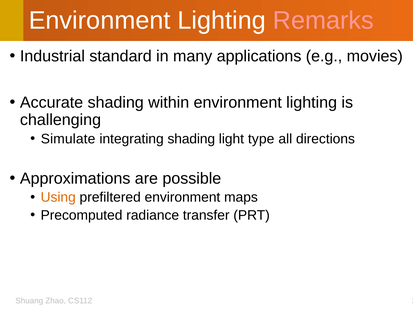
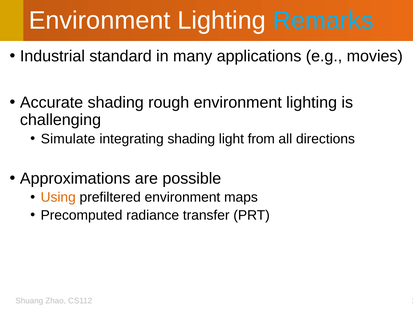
Remarks colour: pink -> light blue (323, 20)
within: within -> rough (169, 102)
type: type -> from (261, 139)
